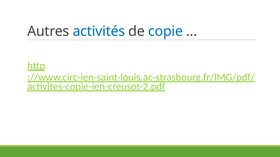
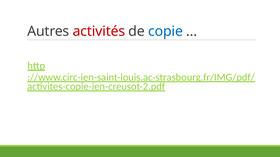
activités colour: blue -> red (99, 31)
